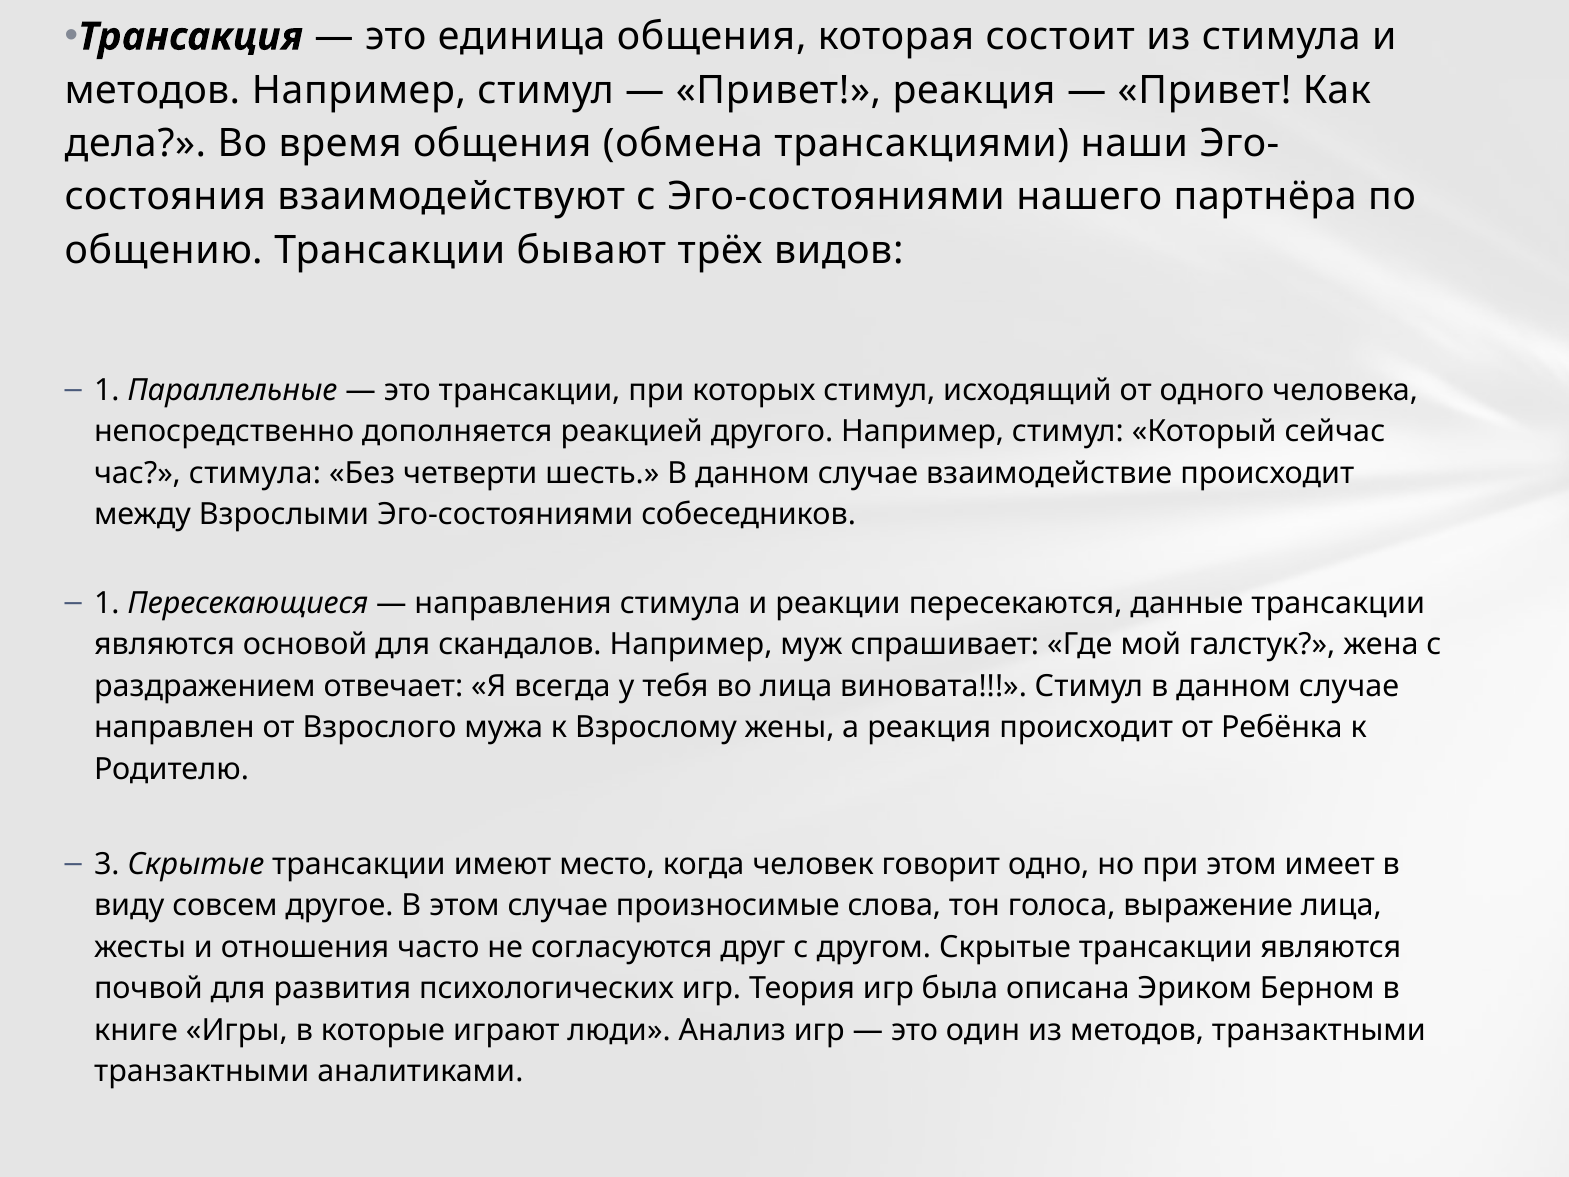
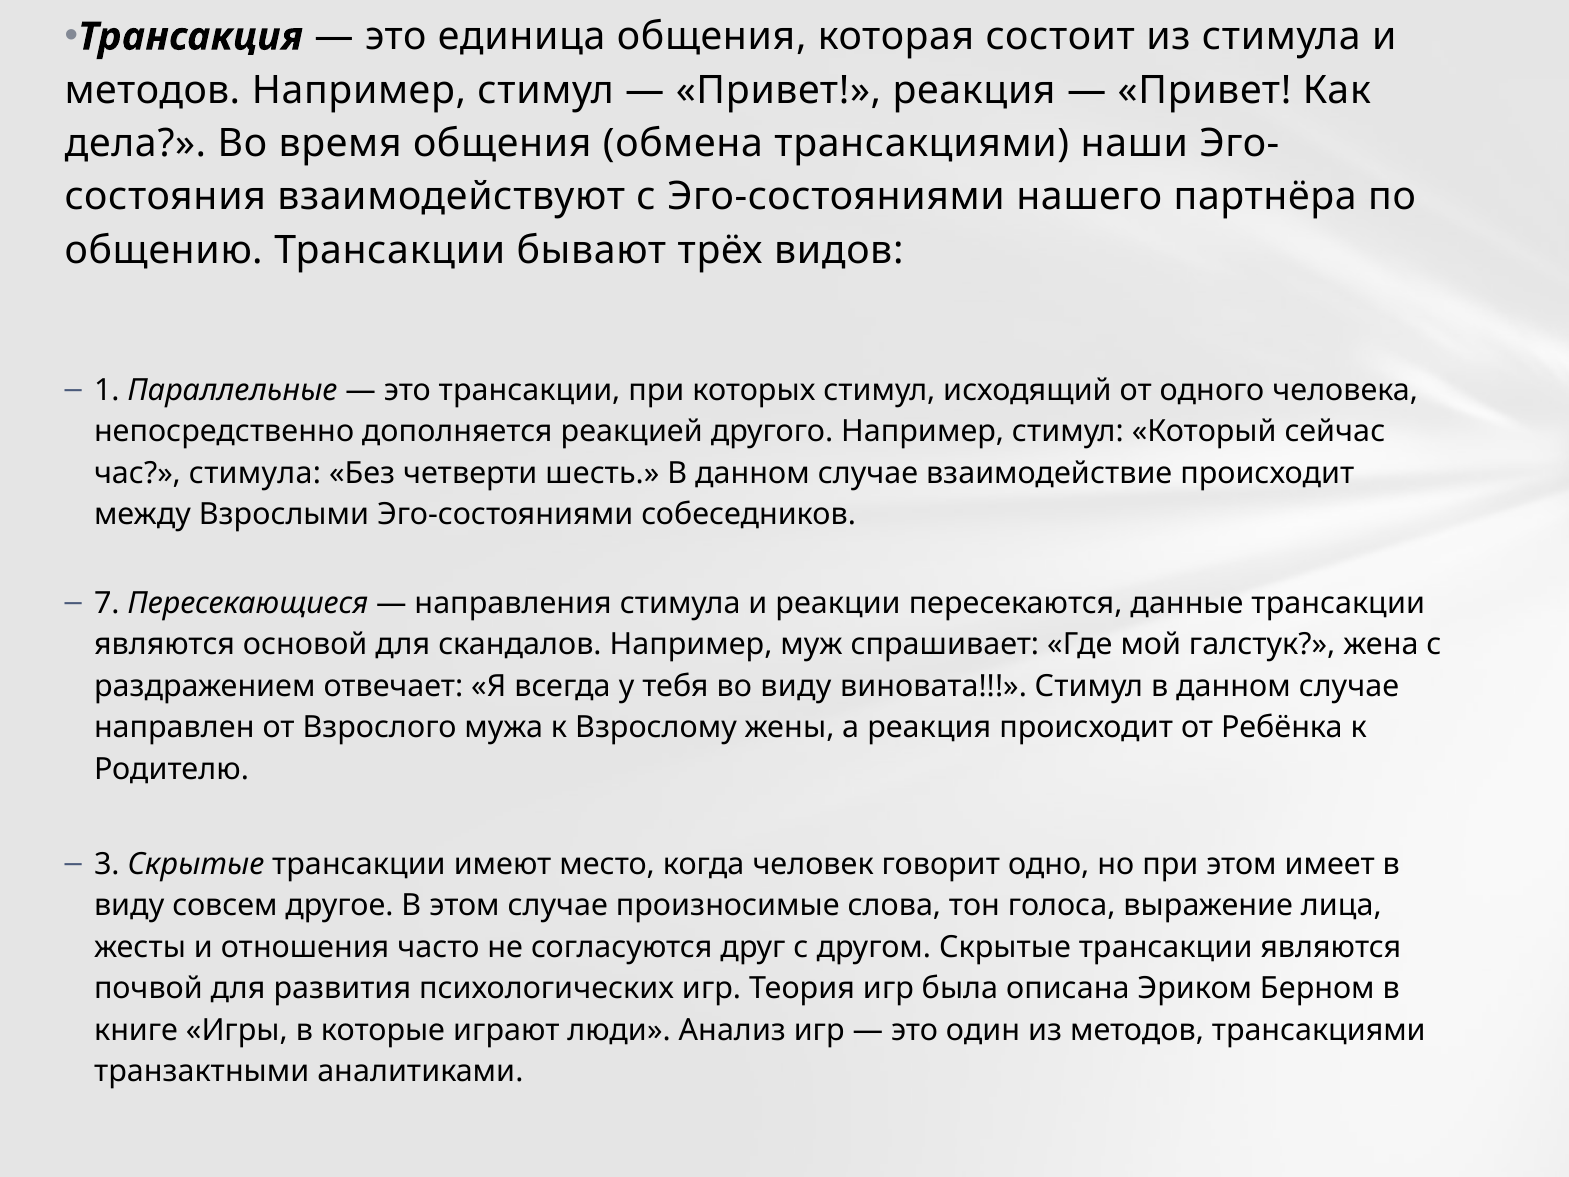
1: 1 -> 7 (107, 603)
во лица: лица -> виду (796, 686)
методов транзактными: транзактными -> трансакциями (1319, 1030)
